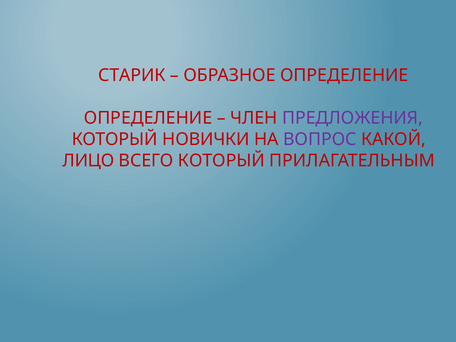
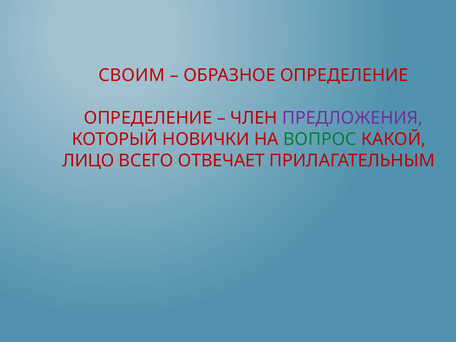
СТАРИК: СТАРИК -> СВОИМ (132, 75)
ВОПРОС colour: purple -> green (320, 139)
ВСЕГО КОТОРЫЙ: КОТОРЫЙ -> ОТВЕЧАЕТ (221, 161)
